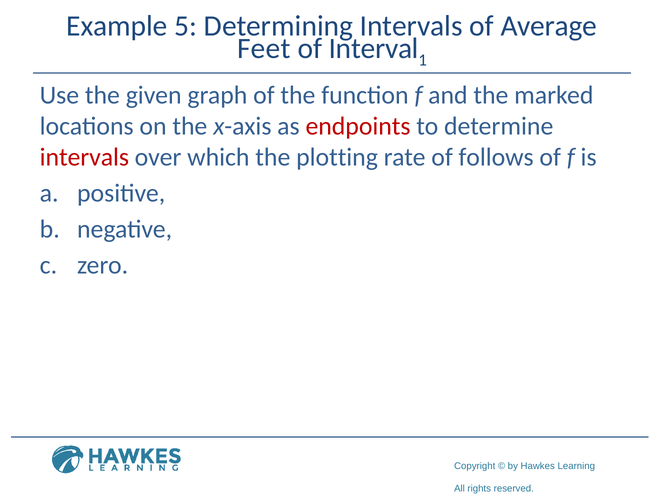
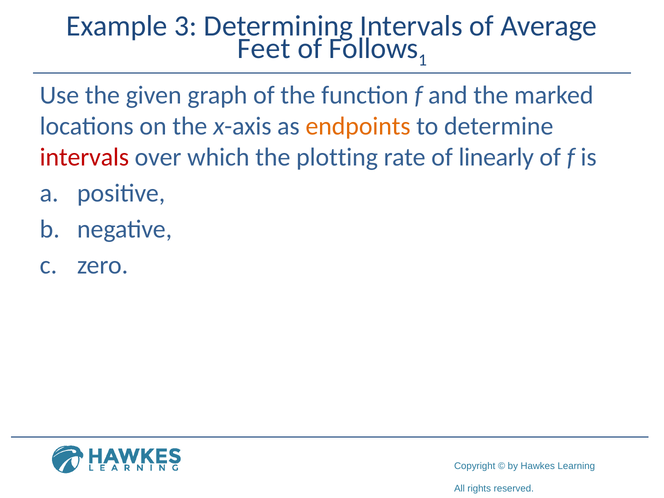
5: 5 -> 3 (186, 26)
Interval: Interval -> Follows (374, 49)
endpoints colour: red -> orange (358, 126)
follows: follows -> linearly (496, 157)
